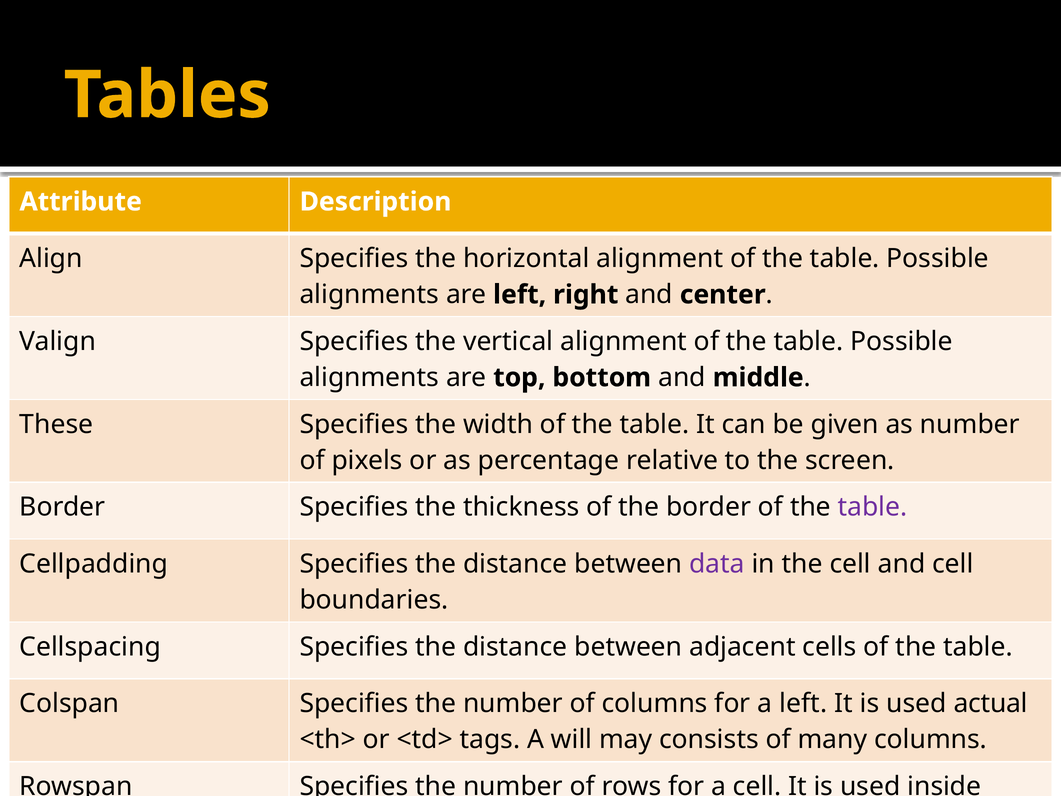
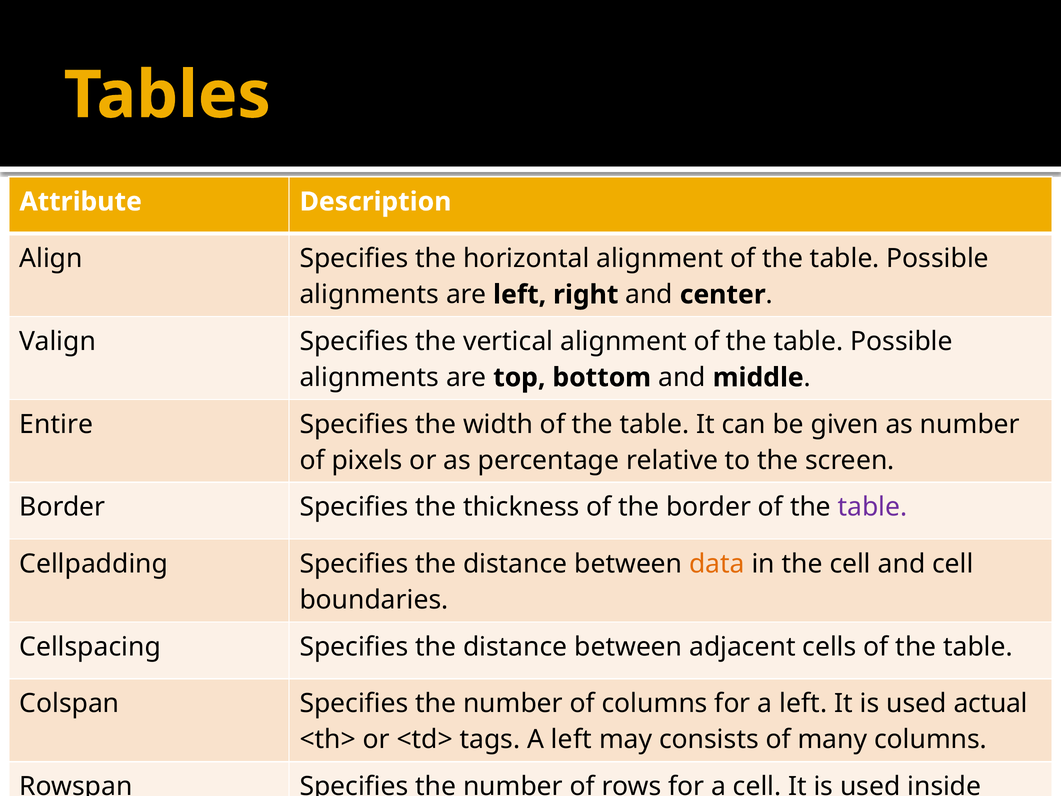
These: These -> Entire (56, 424)
data colour: purple -> orange (717, 564)
tags A will: will -> left (571, 740)
